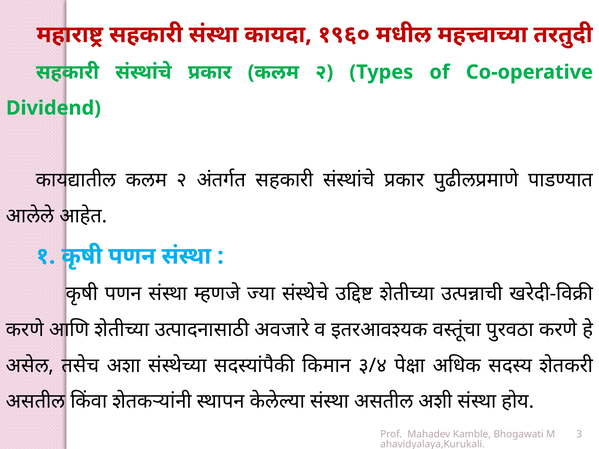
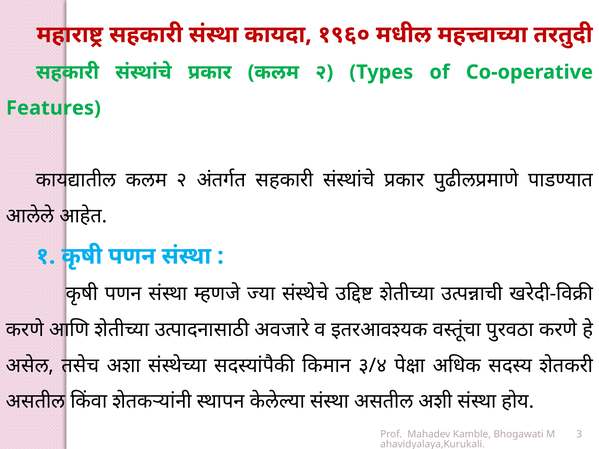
Dividend: Dividend -> Features (53, 108)
